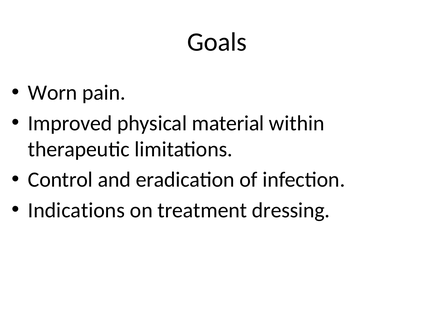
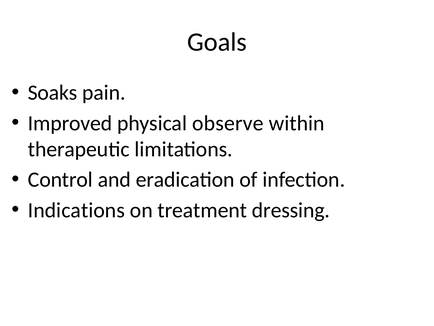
Worn: Worn -> Soaks (53, 93)
material: material -> observe (228, 123)
